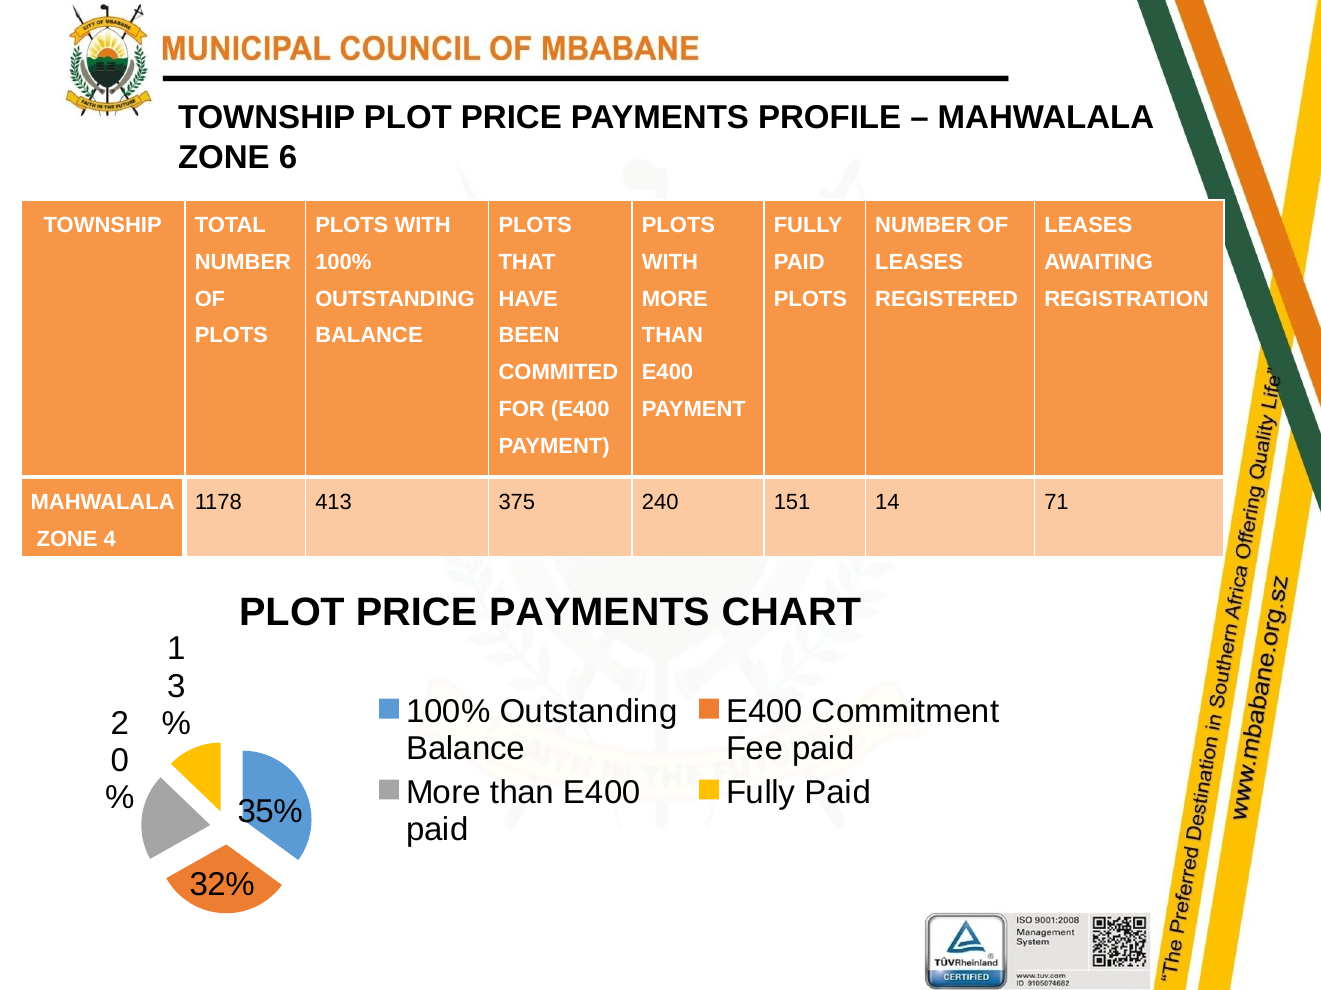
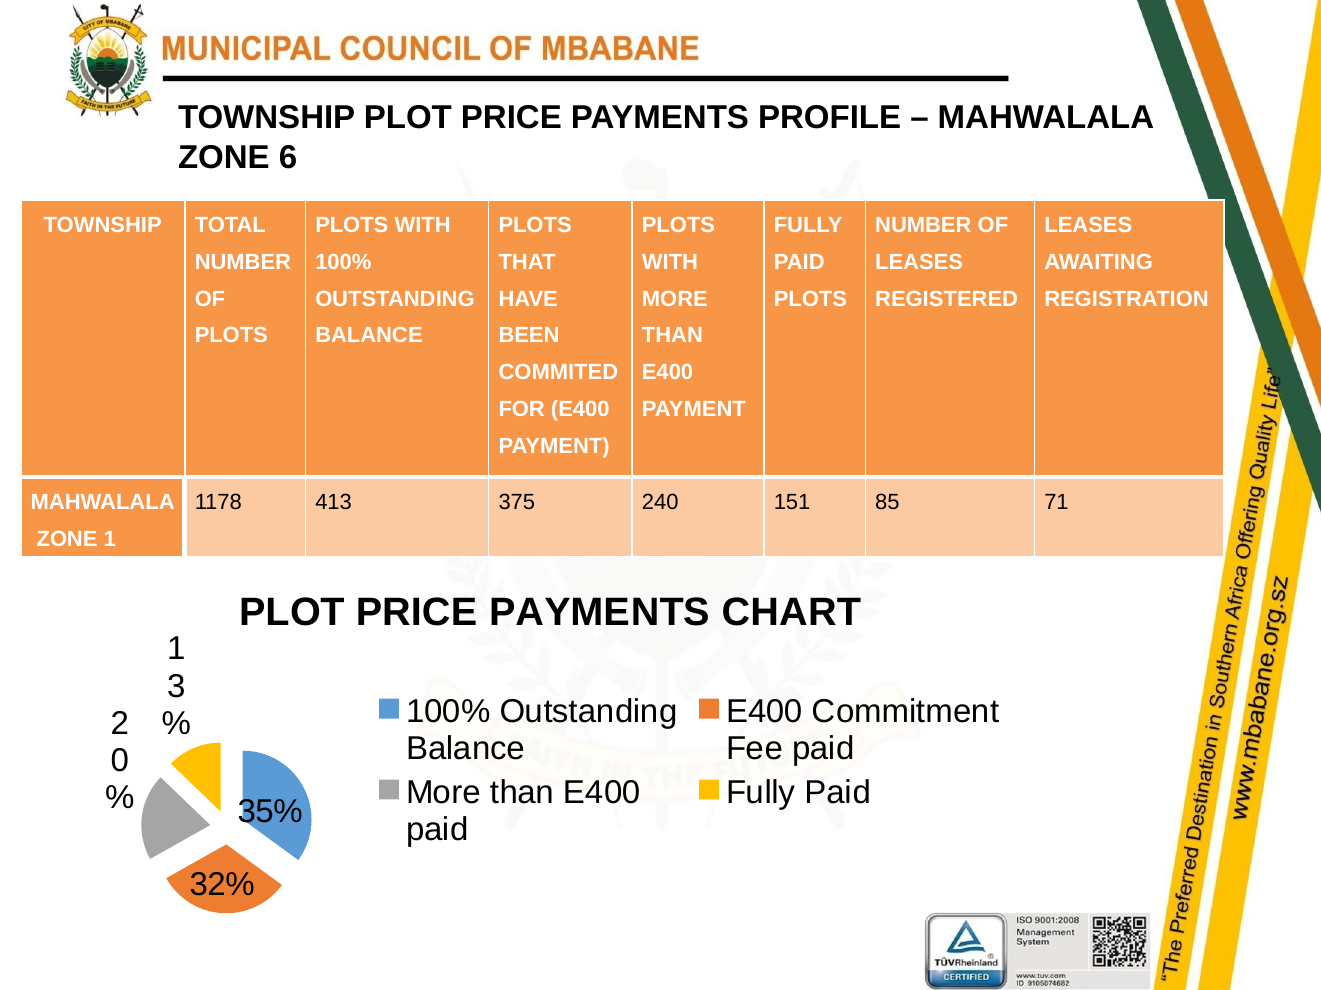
14: 14 -> 85 (887, 503)
ZONE 4: 4 -> 1 (110, 539)
